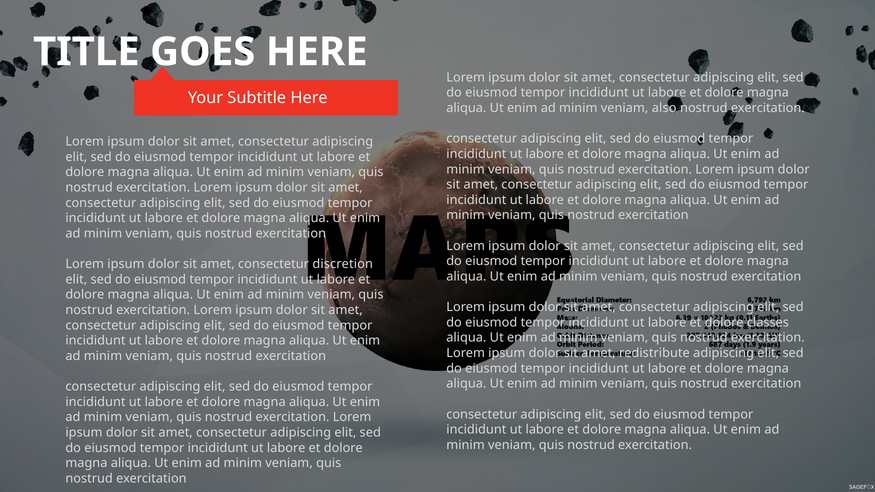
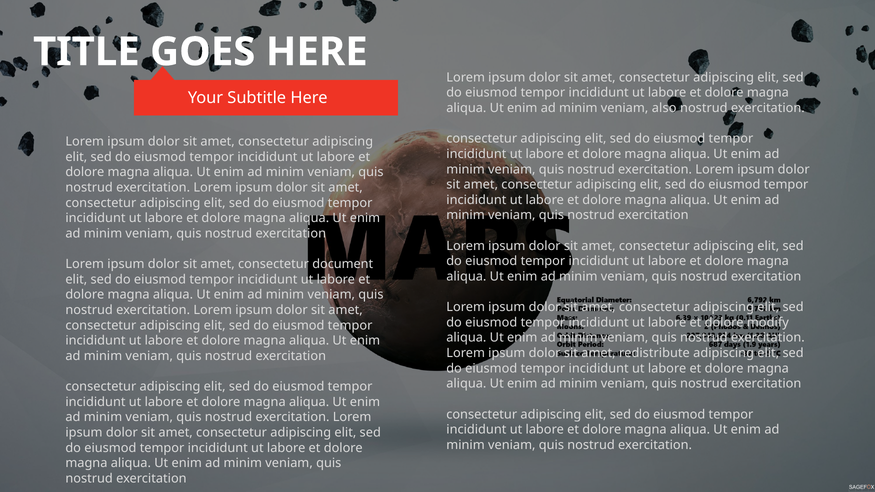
discretion: discretion -> document (343, 264)
classes: classes -> modify (768, 323)
